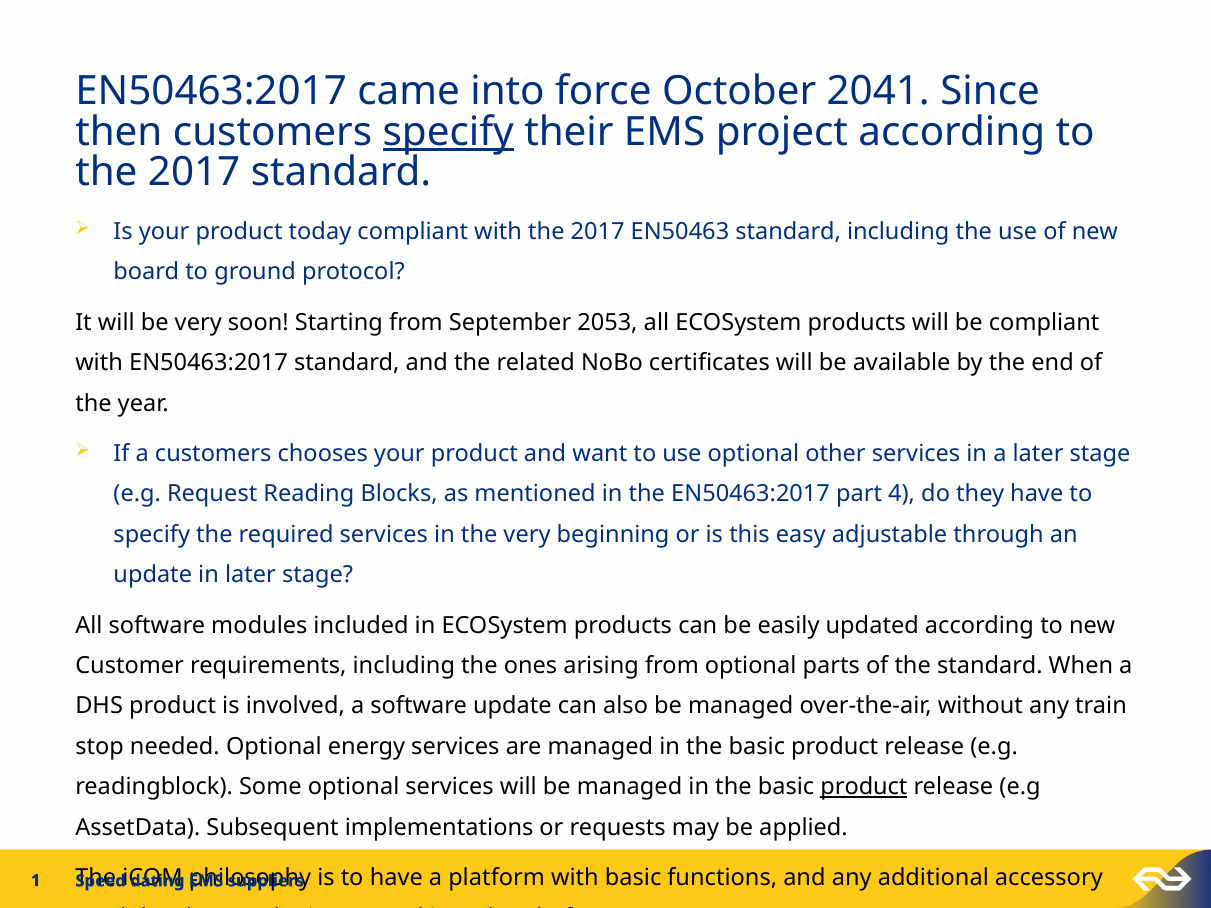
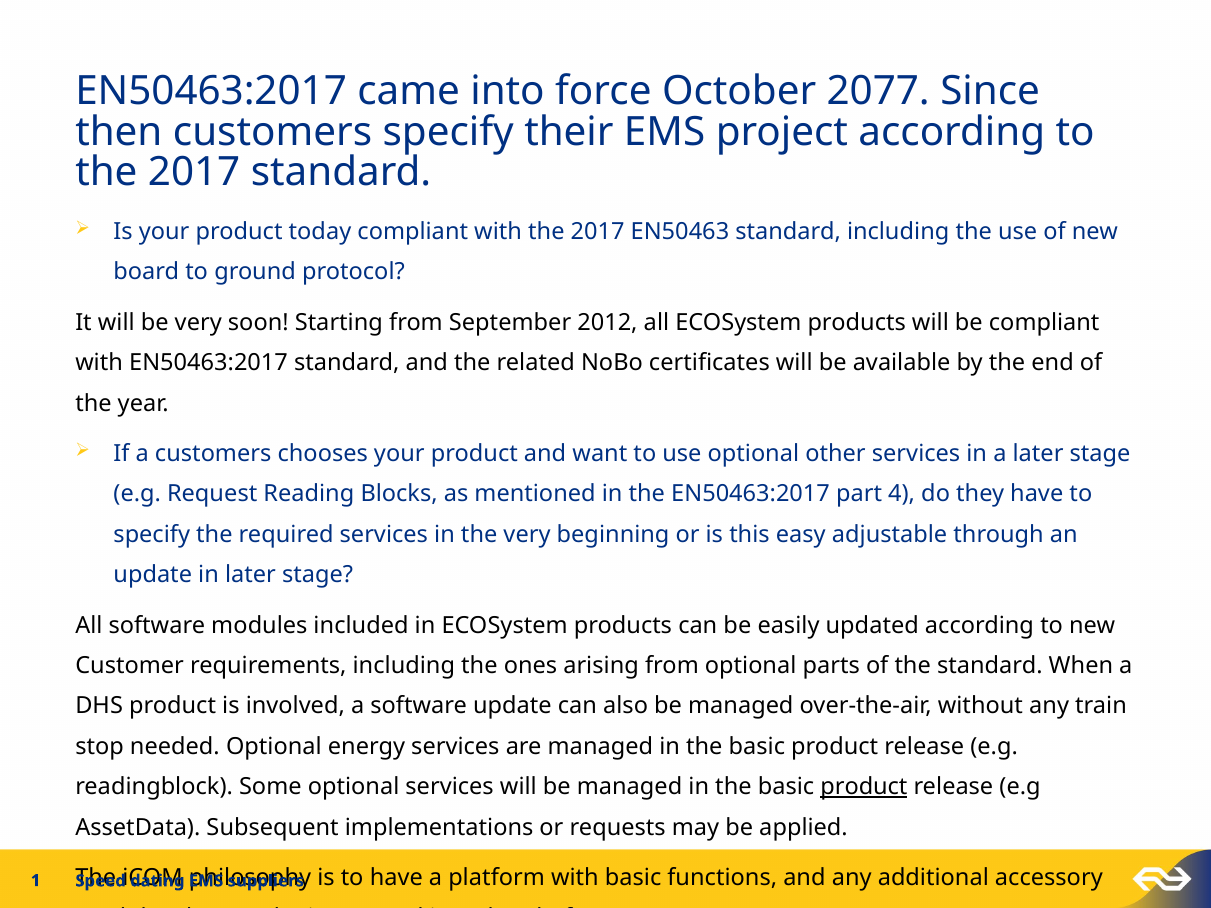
2041: 2041 -> 2077 (878, 92)
specify underline: present -> none (448, 132)
2053: 2053 -> 2012 (607, 323)
